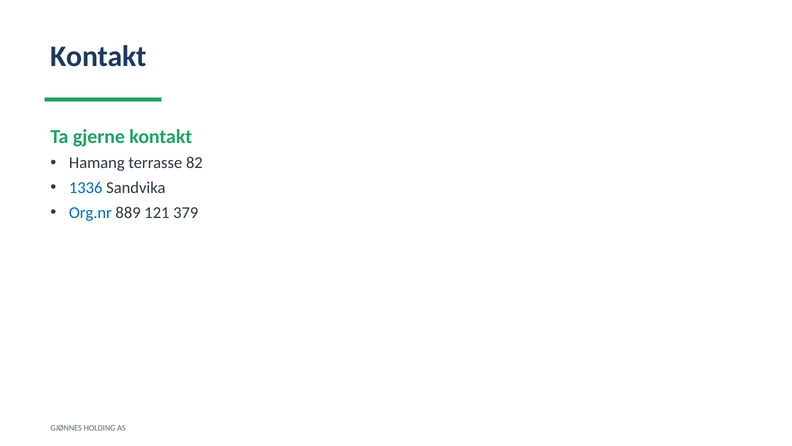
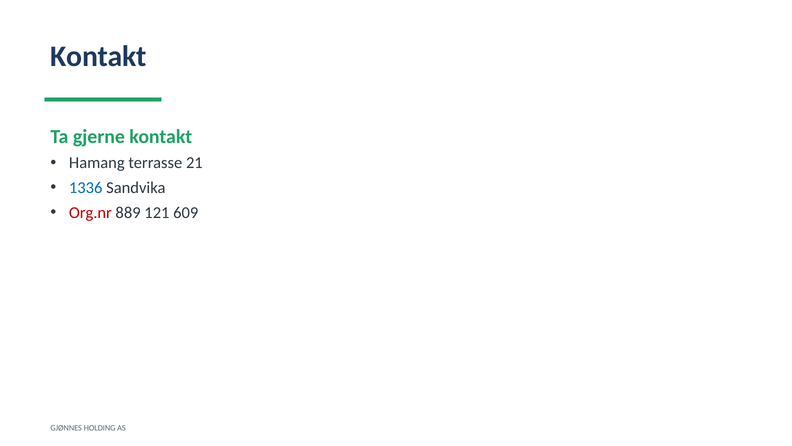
82: 82 -> 21 (194, 163)
Org.nr colour: blue -> red (90, 212)
379: 379 -> 609 (186, 212)
